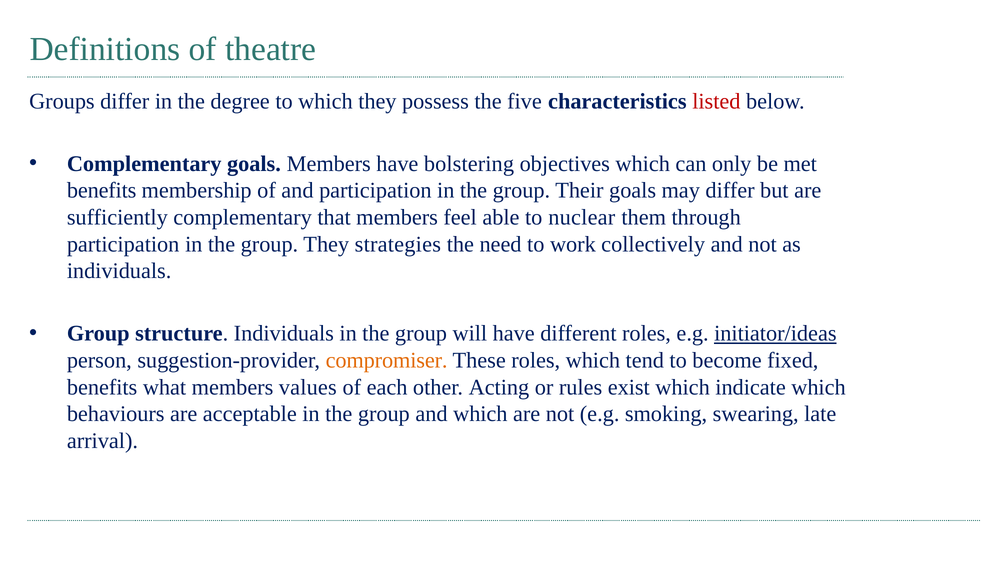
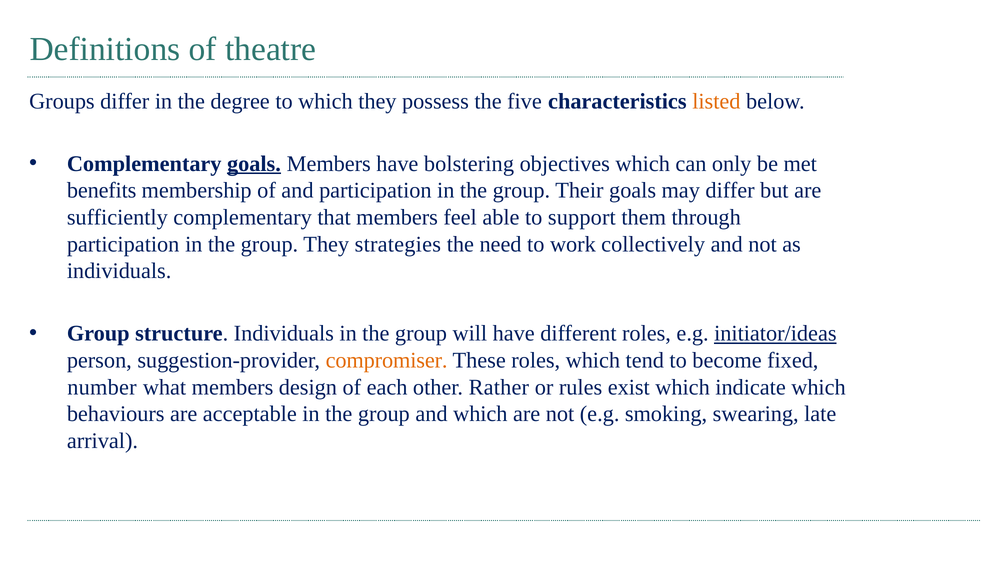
listed colour: red -> orange (716, 101)
goals underline: none -> present (254, 164)
nuclear: nuclear -> support (582, 217)
benefits: benefits -> number (102, 387)
values: values -> design (308, 387)
Acting: Acting -> Rather (499, 387)
